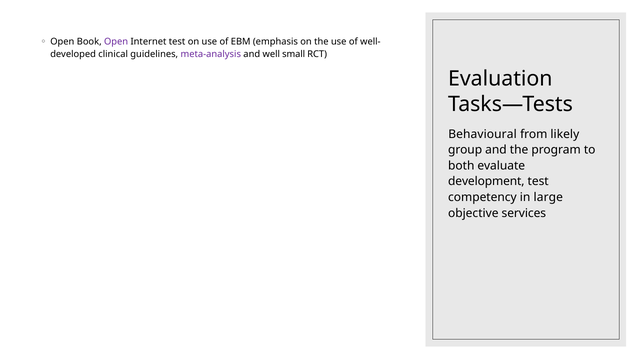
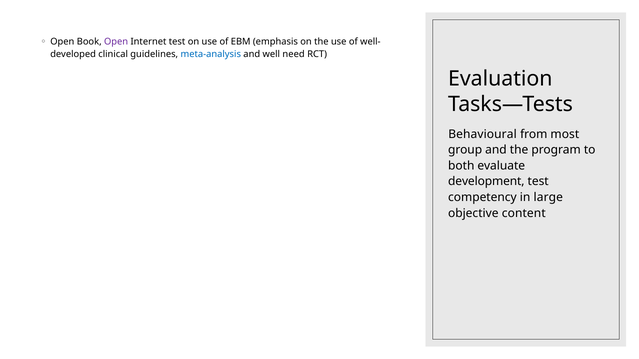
meta-analysis colour: purple -> blue (211, 54)
small: small -> need (294, 54)
likely: likely -> most (565, 134)
services: services -> content (524, 213)
